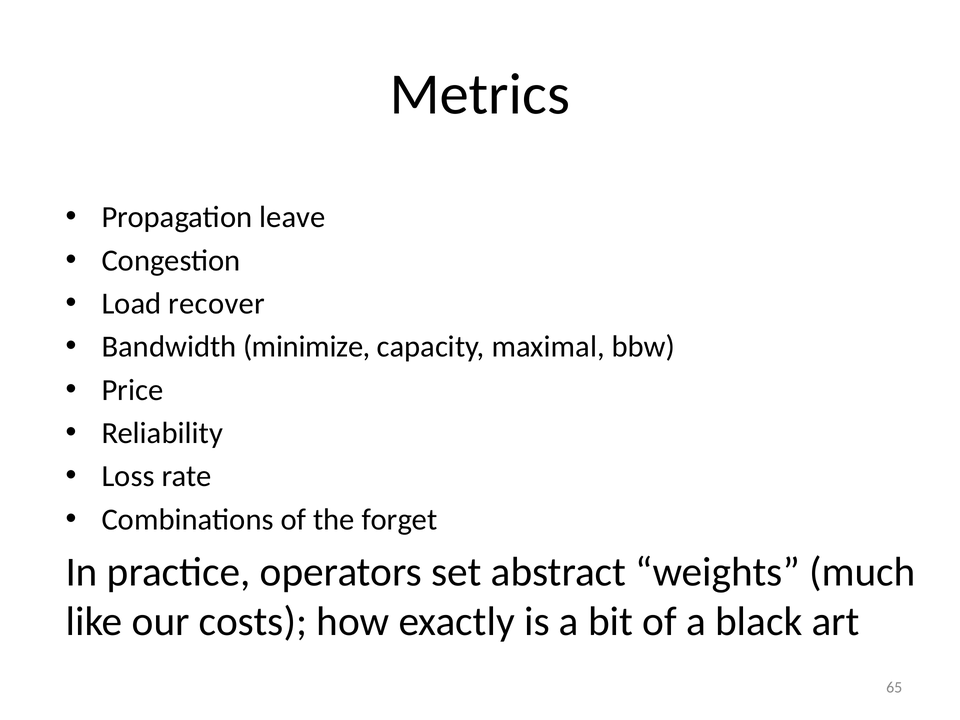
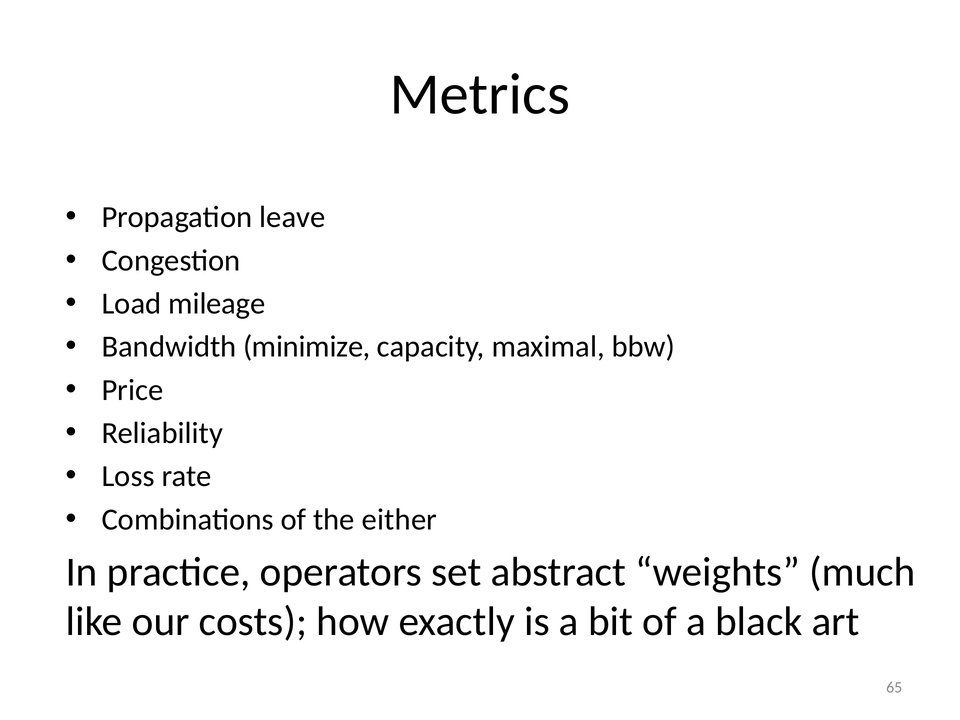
recover: recover -> mileage (217, 304)
forget: forget -> either (399, 519)
